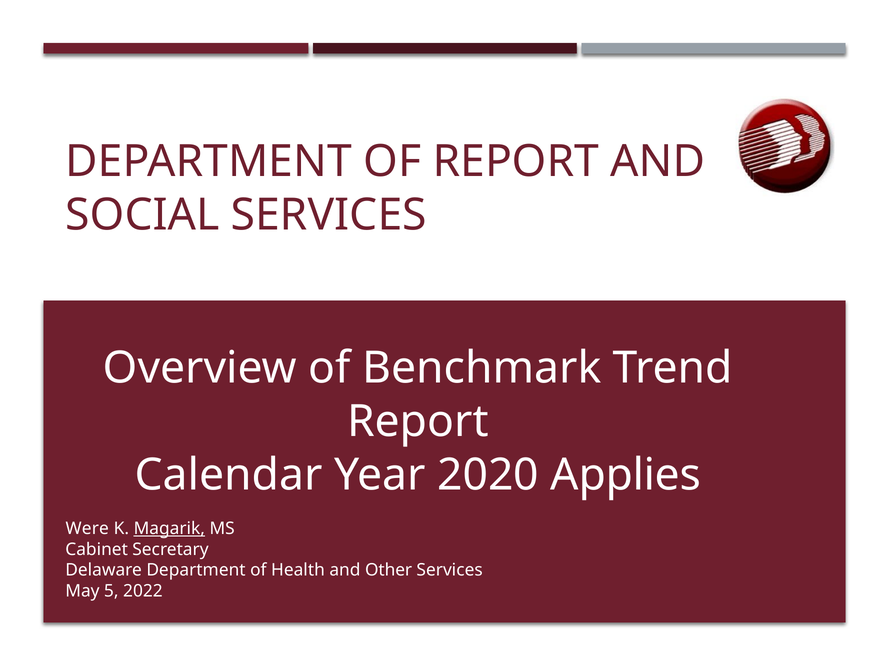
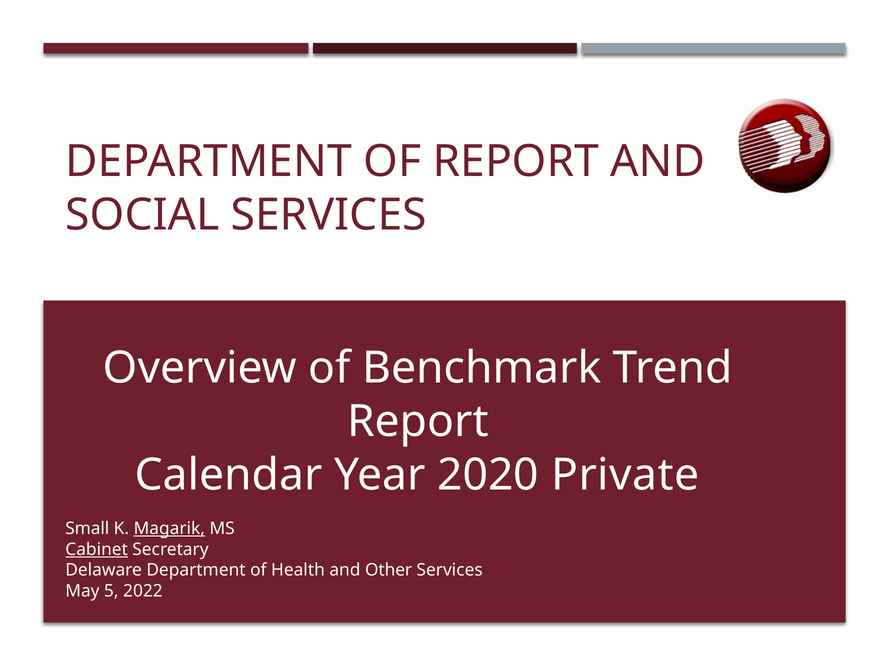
Applies: Applies -> Private (625, 475)
Were: Were -> Small (87, 528)
Cabinet underline: none -> present (97, 549)
